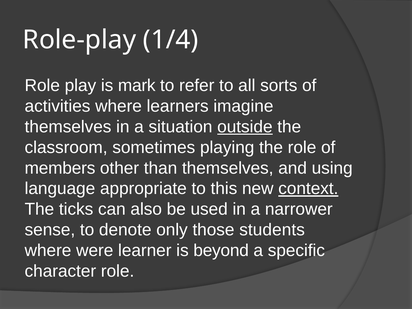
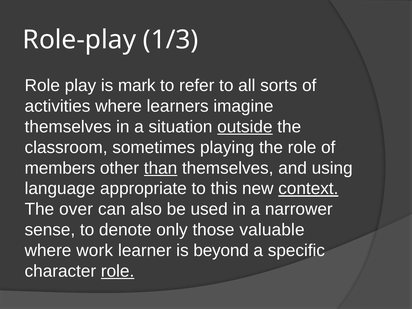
1/4: 1/4 -> 1/3 (171, 40)
than underline: none -> present (161, 168)
ticks: ticks -> over (76, 209)
students: students -> valuable (272, 230)
were: were -> work (95, 250)
role underline: none -> present (118, 271)
